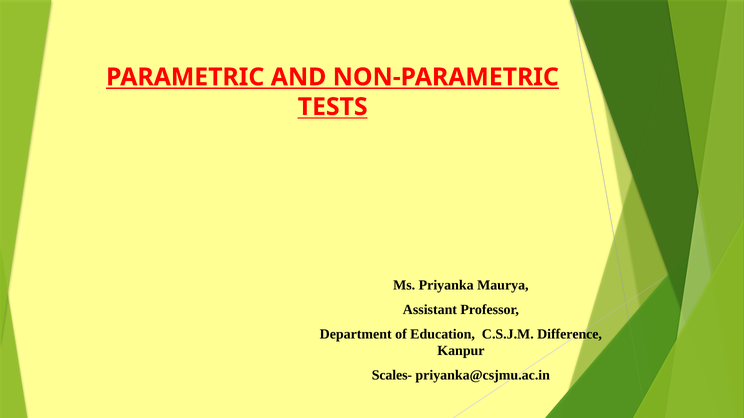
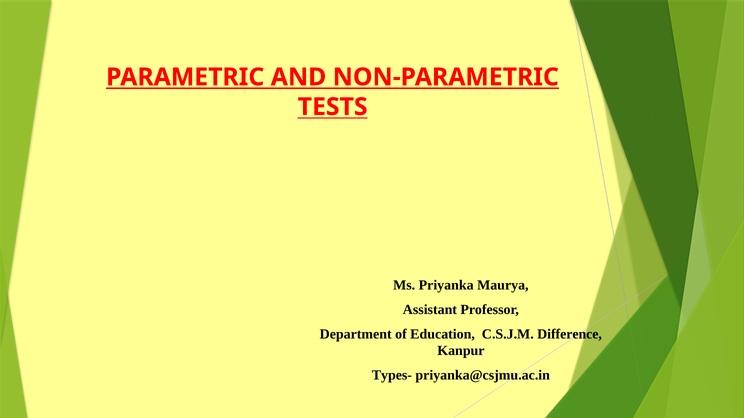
Scales-: Scales- -> Types- (392, 376)
